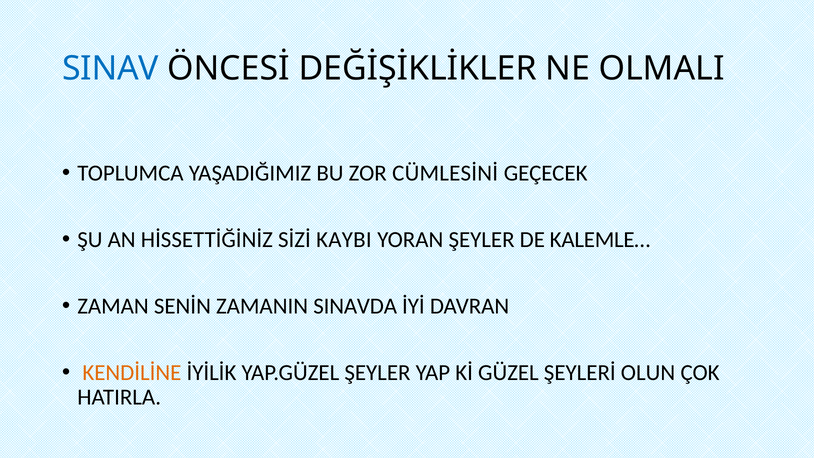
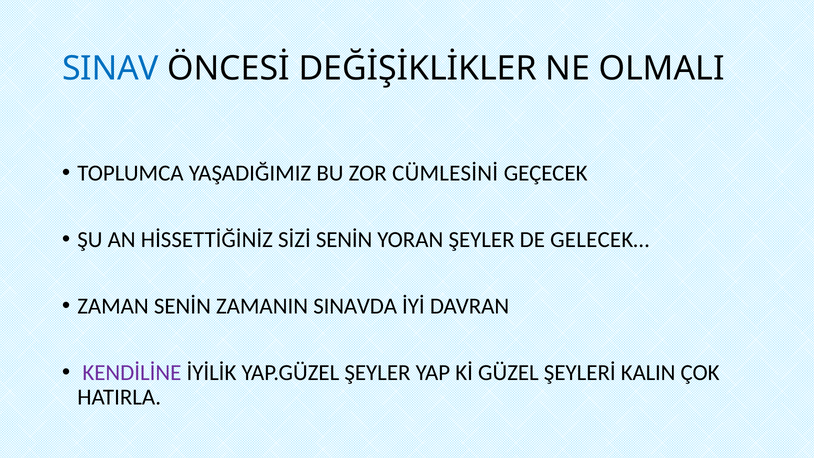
SİZİ KAYBI: KAYBI -> SENİN (344, 240)
KALEMLE…: KALEMLE… -> GELECEK… (600, 240)
KENDİLİNE colour: orange -> purple (132, 373)
OLUN: OLUN -> KALIN (648, 373)
